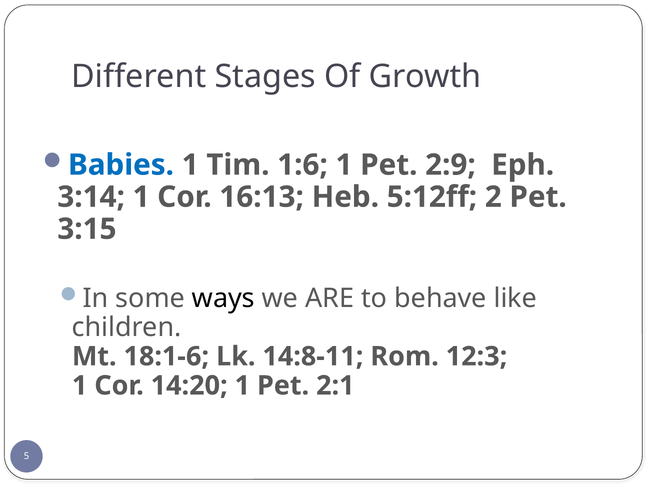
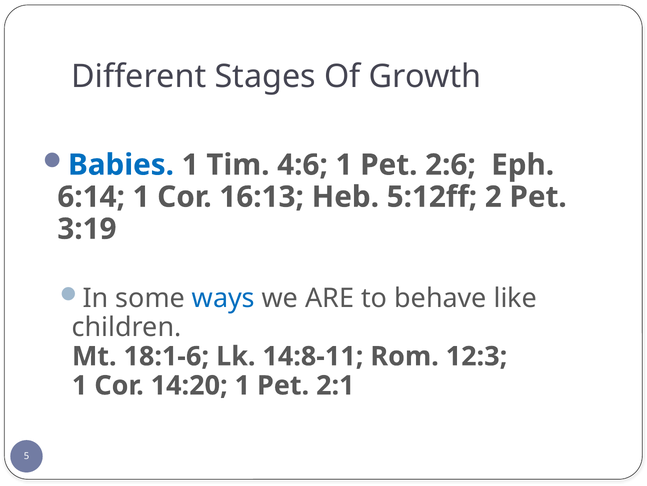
1:6: 1:6 -> 4:6 (303, 165)
2:9: 2:9 -> 2:6 (450, 165)
3:14: 3:14 -> 6:14 (91, 197)
3:15: 3:15 -> 3:19 (87, 229)
ways colour: black -> blue (223, 298)
